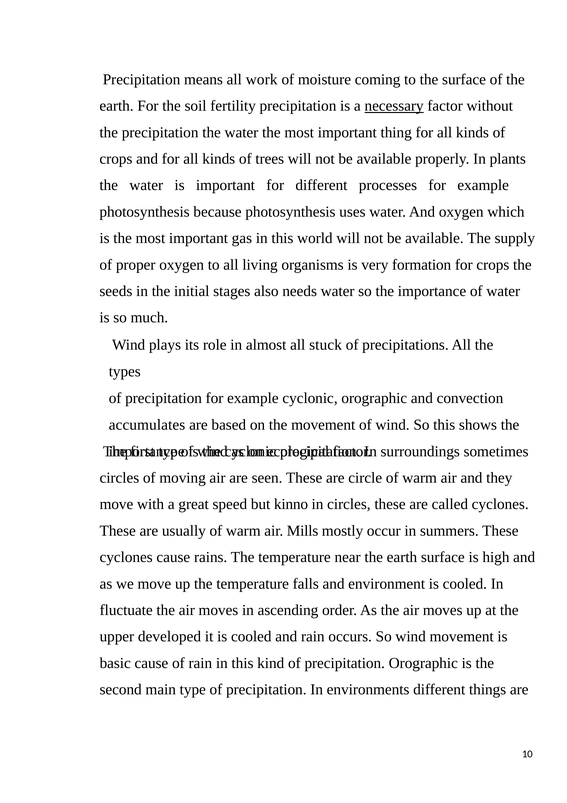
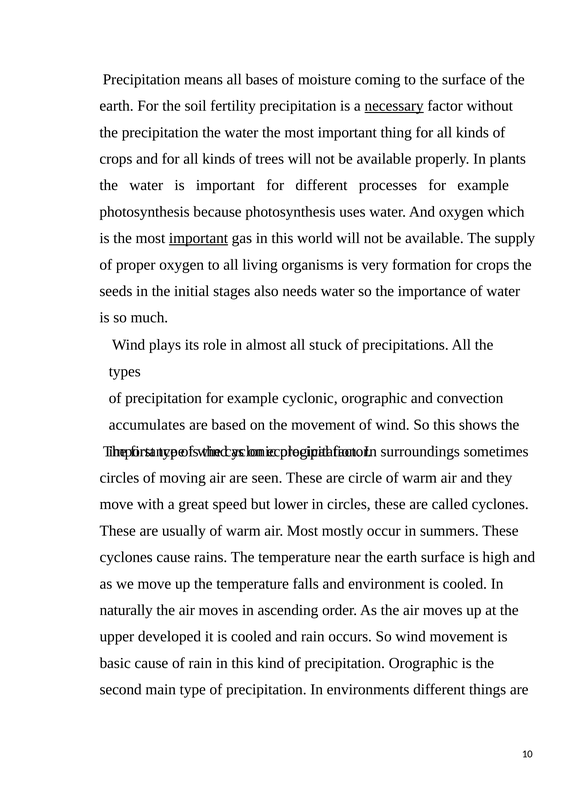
work: work -> bases (262, 79)
important underline: none -> present (199, 238)
kinno: kinno -> lower (291, 504)
air Mills: Mills -> Most (302, 530)
fluctuate: fluctuate -> naturally (126, 610)
